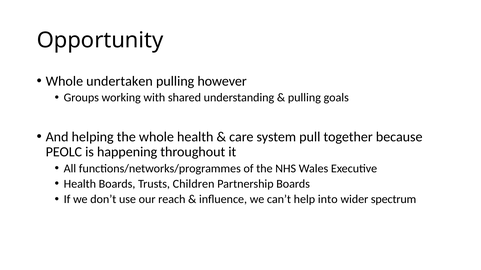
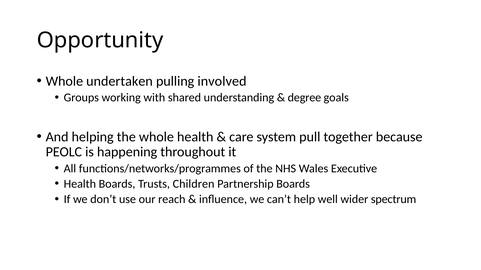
however: however -> involved (222, 81)
pulling: pulling -> degree (304, 98)
into: into -> well (328, 200)
